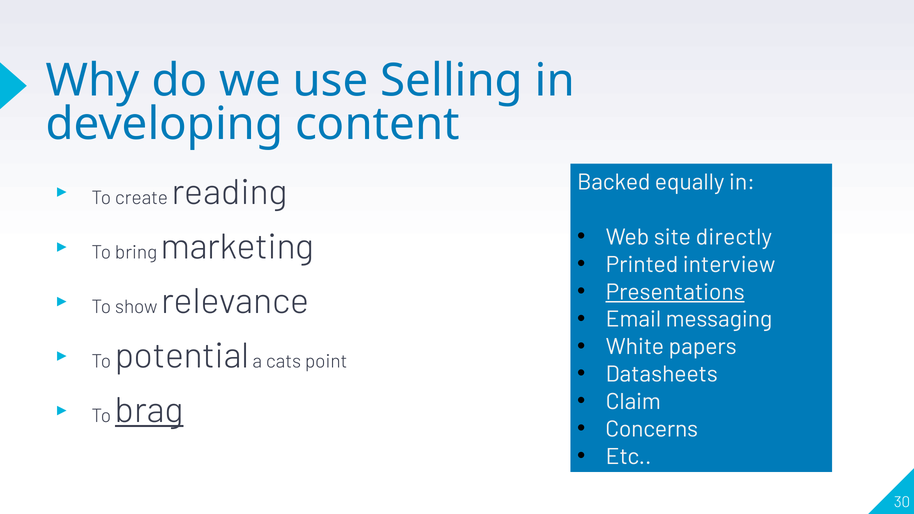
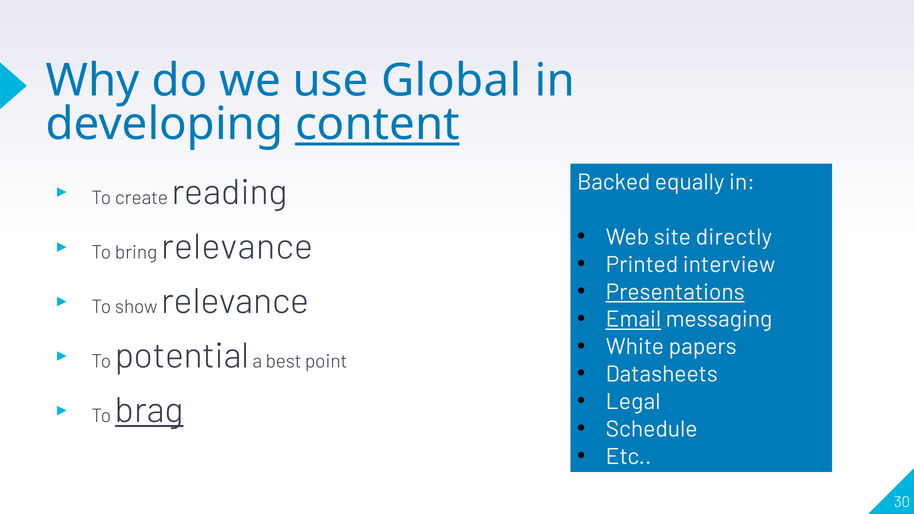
Selling: Selling -> Global (451, 81)
content underline: none -> present (377, 124)
bring marketing: marketing -> relevance (237, 247)
Email underline: none -> present (633, 319)
cats: cats -> best (284, 362)
Claim: Claim -> Legal (633, 402)
Concerns: Concerns -> Schedule (652, 429)
